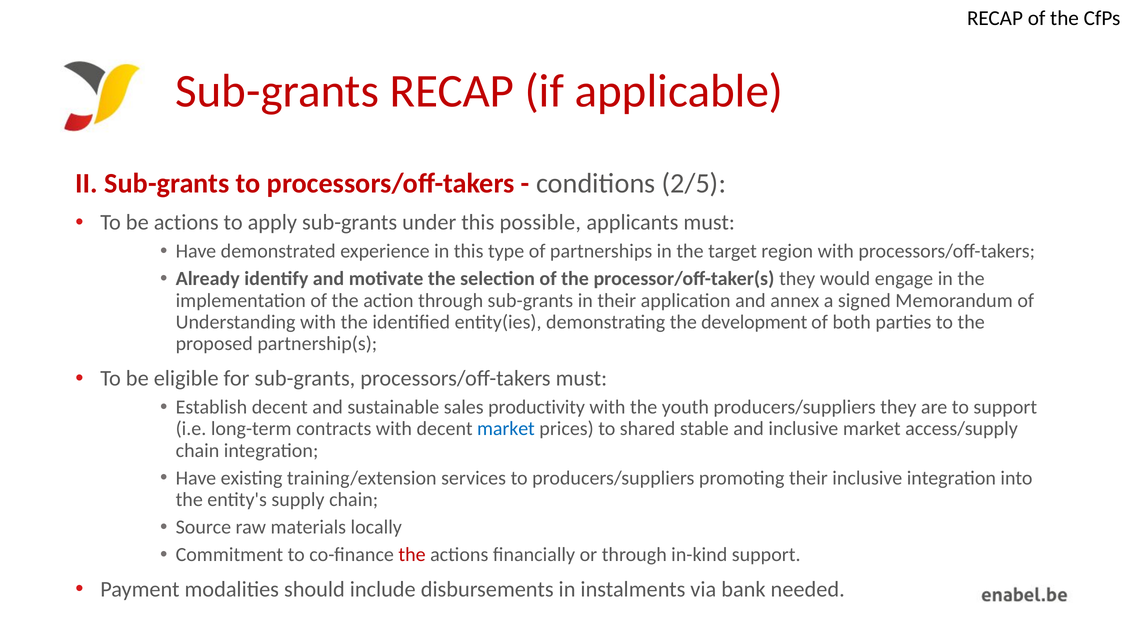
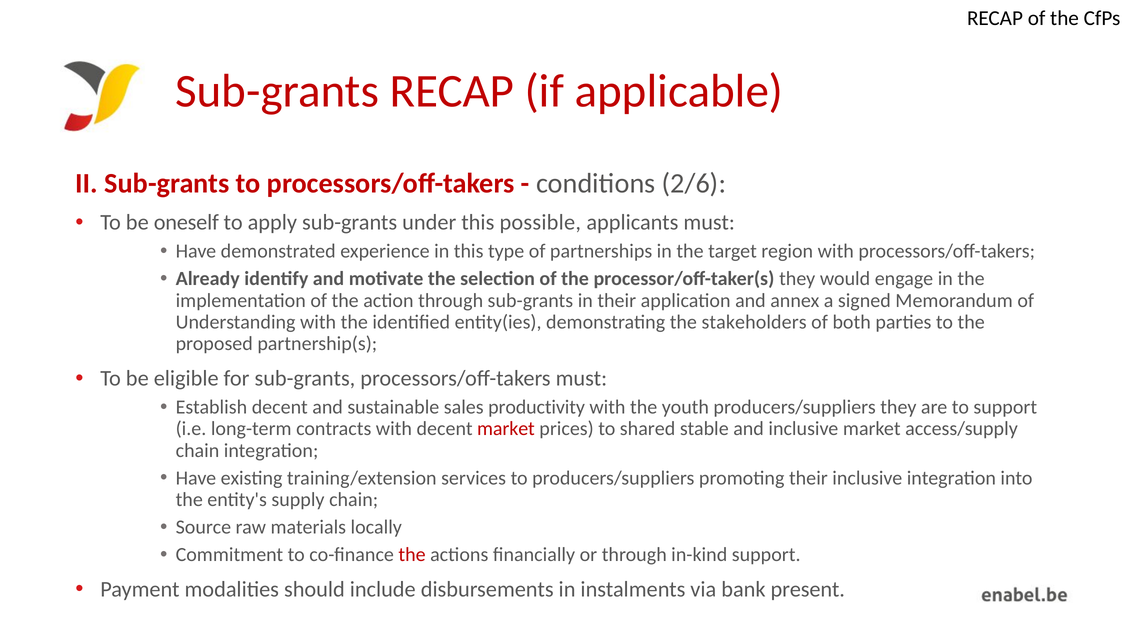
2/5: 2/5 -> 2/6 (694, 183)
be actions: actions -> oneself (186, 222)
development: development -> stakeholders (754, 322)
market colour: blue -> red (506, 429)
needed: needed -> present (808, 589)
